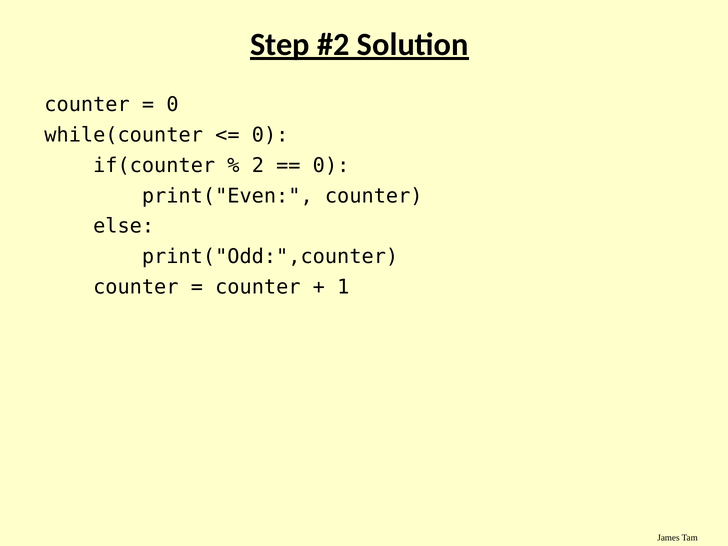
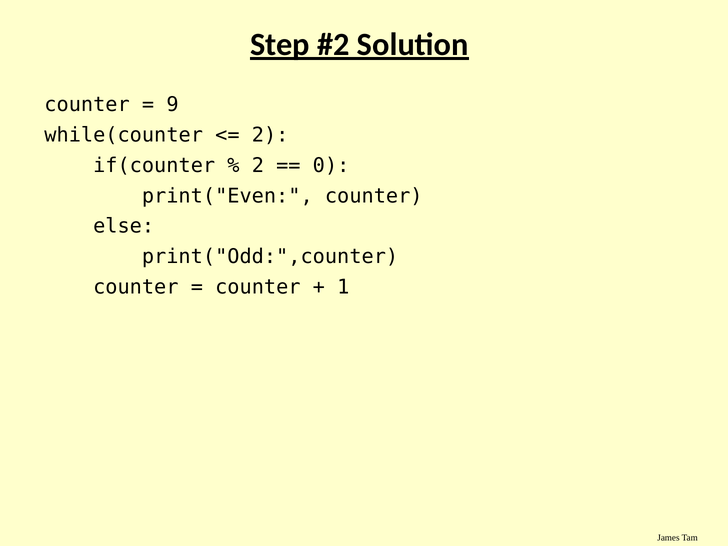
0: 0 -> 9 (172, 105)
0: 0 -> 2 (270, 135)
